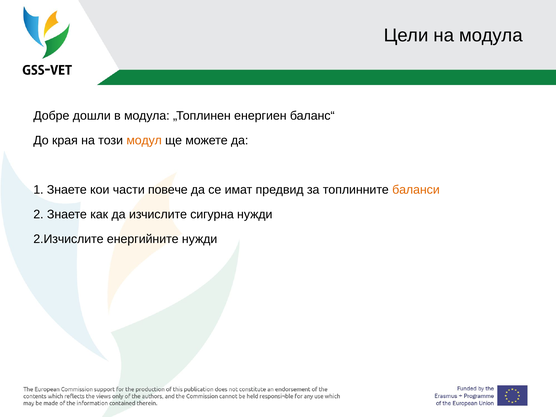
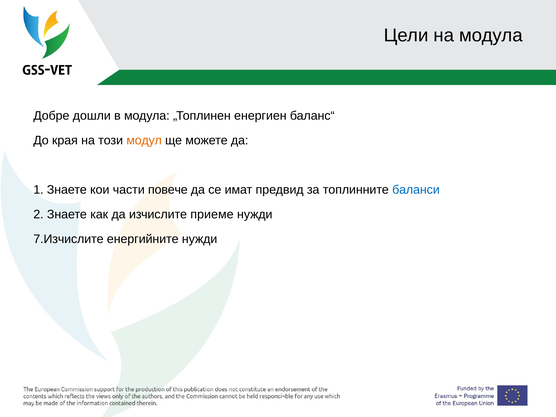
баланси colour: orange -> blue (416, 190)
сигурна: сигурна -> приеме (212, 214)
2.Изчислите: 2.Изчислите -> 7.Изчислите (68, 239)
